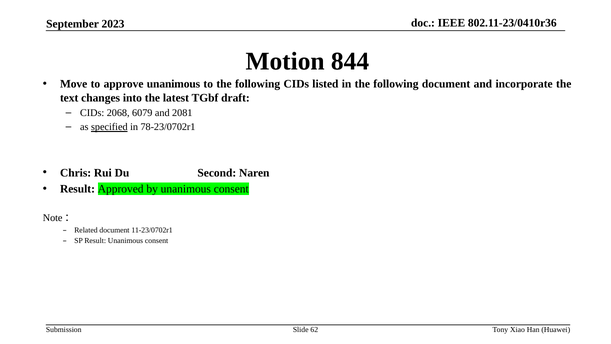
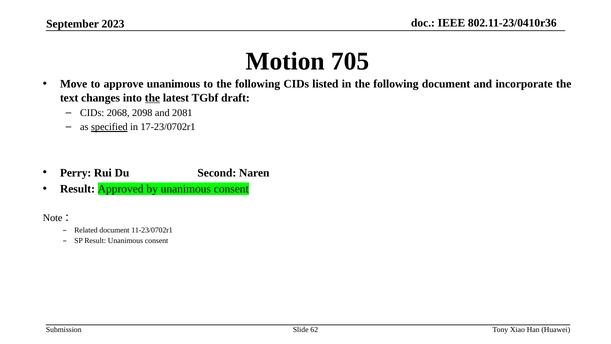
844: 844 -> 705 (350, 61)
the underline: none -> present (152, 98)
6079: 6079 -> 2098 (142, 113)
78-23/0702r1: 78-23/0702r1 -> 17-23/0702r1 (168, 127)
Chris: Chris -> Perry (76, 173)
